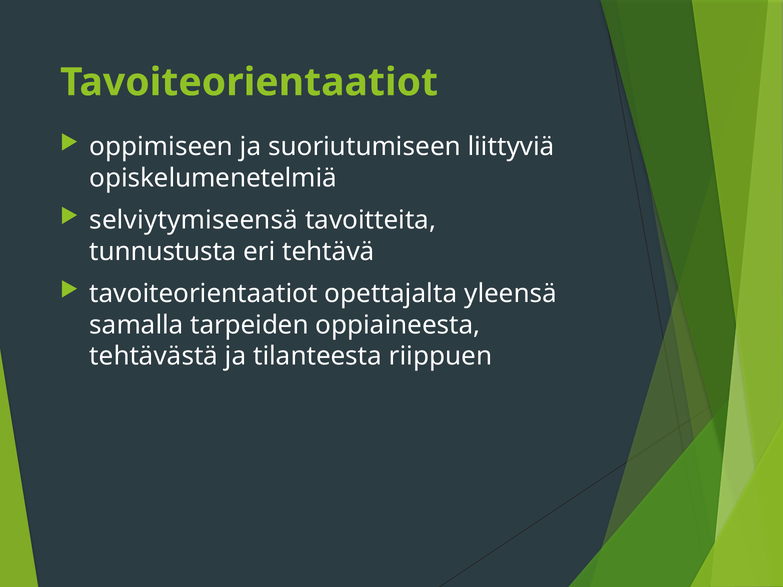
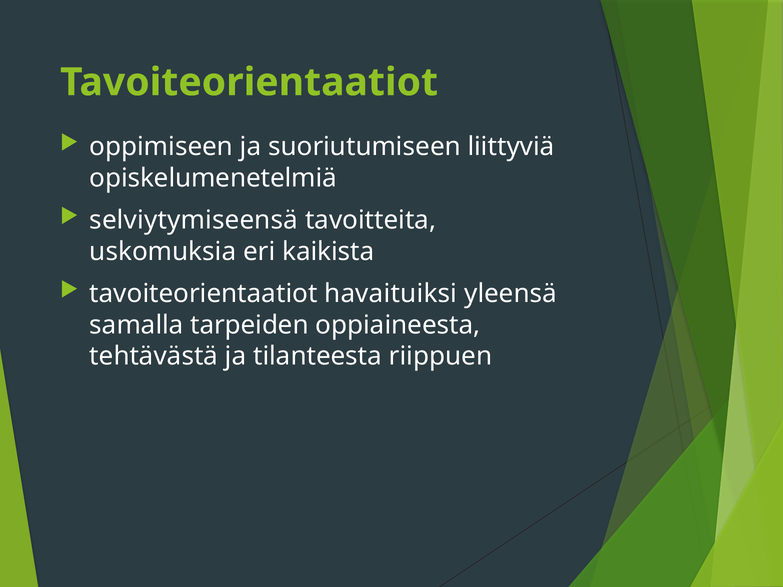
tunnustusta: tunnustusta -> uskomuksia (163, 252)
tehtävä: tehtävä -> kaikista (328, 252)
opettajalta: opettajalta -> havaituiksi (391, 294)
